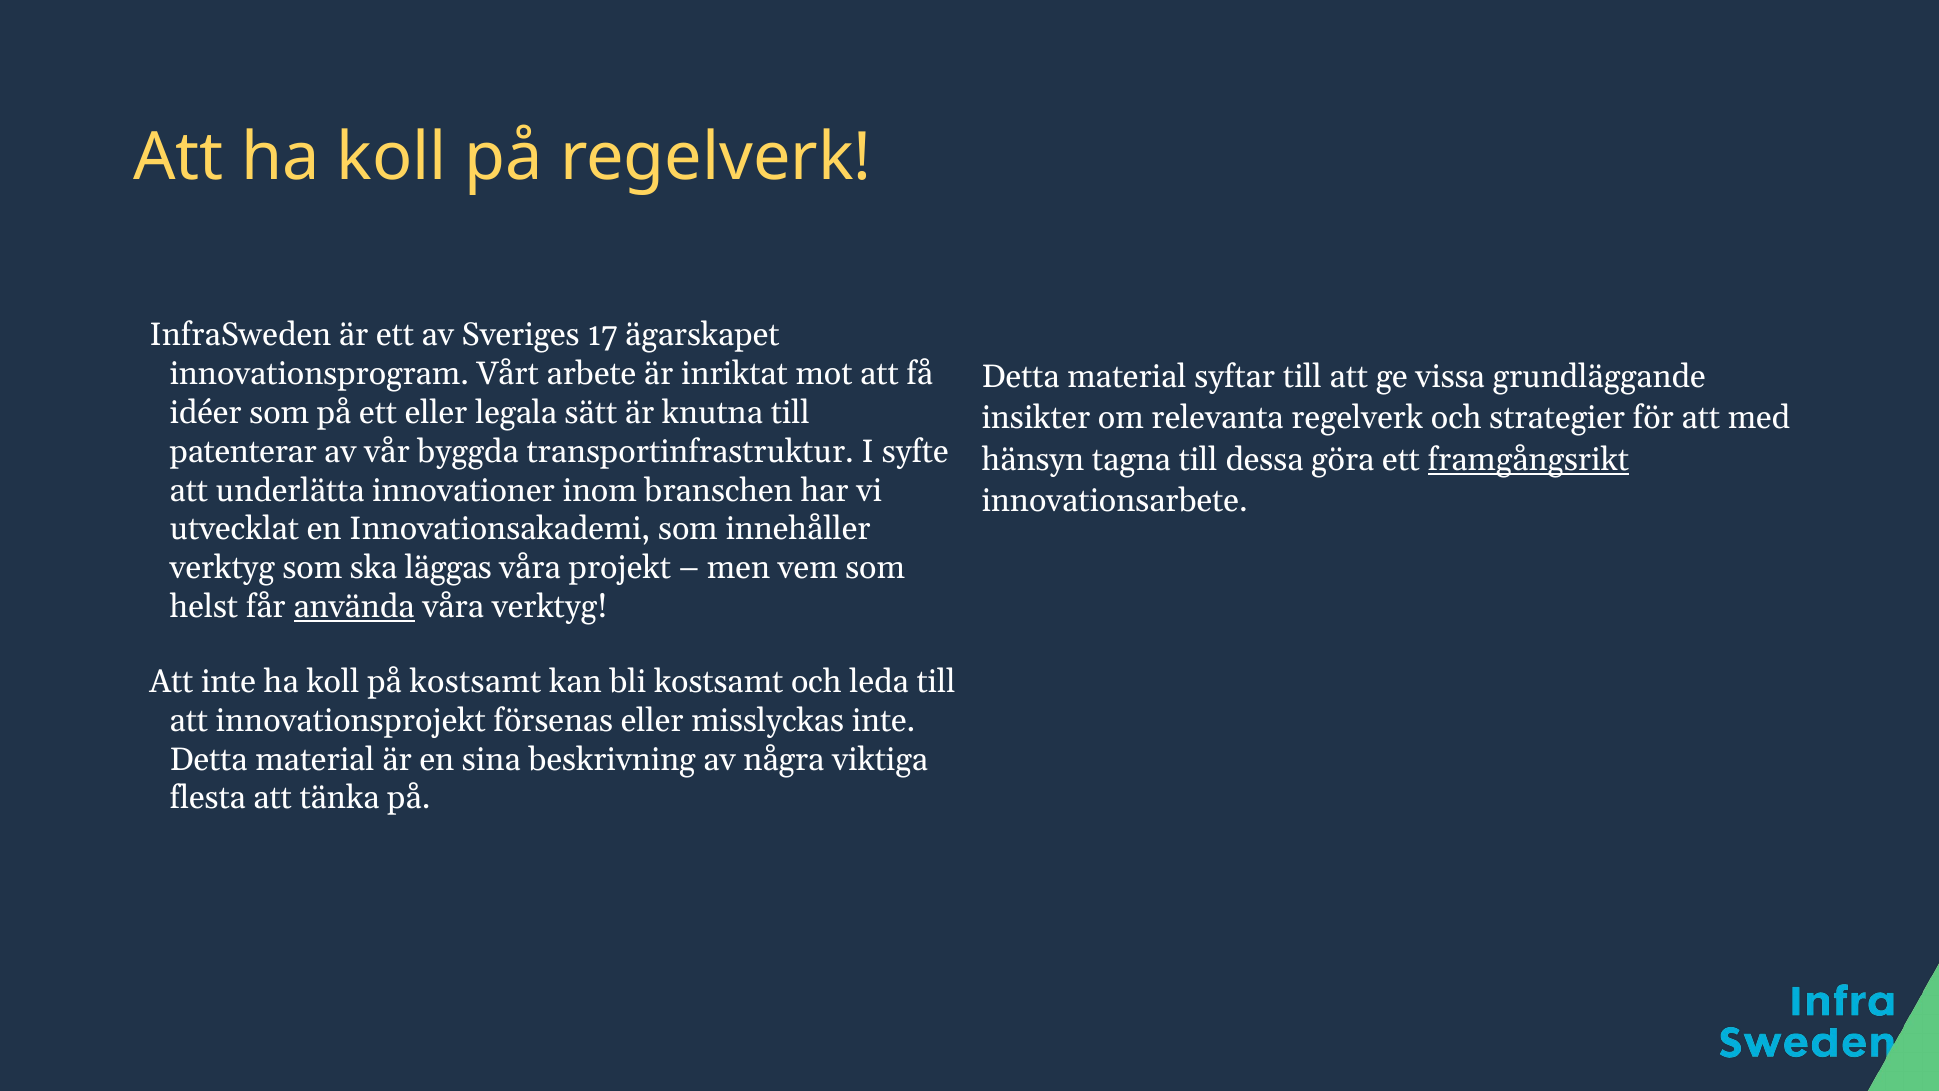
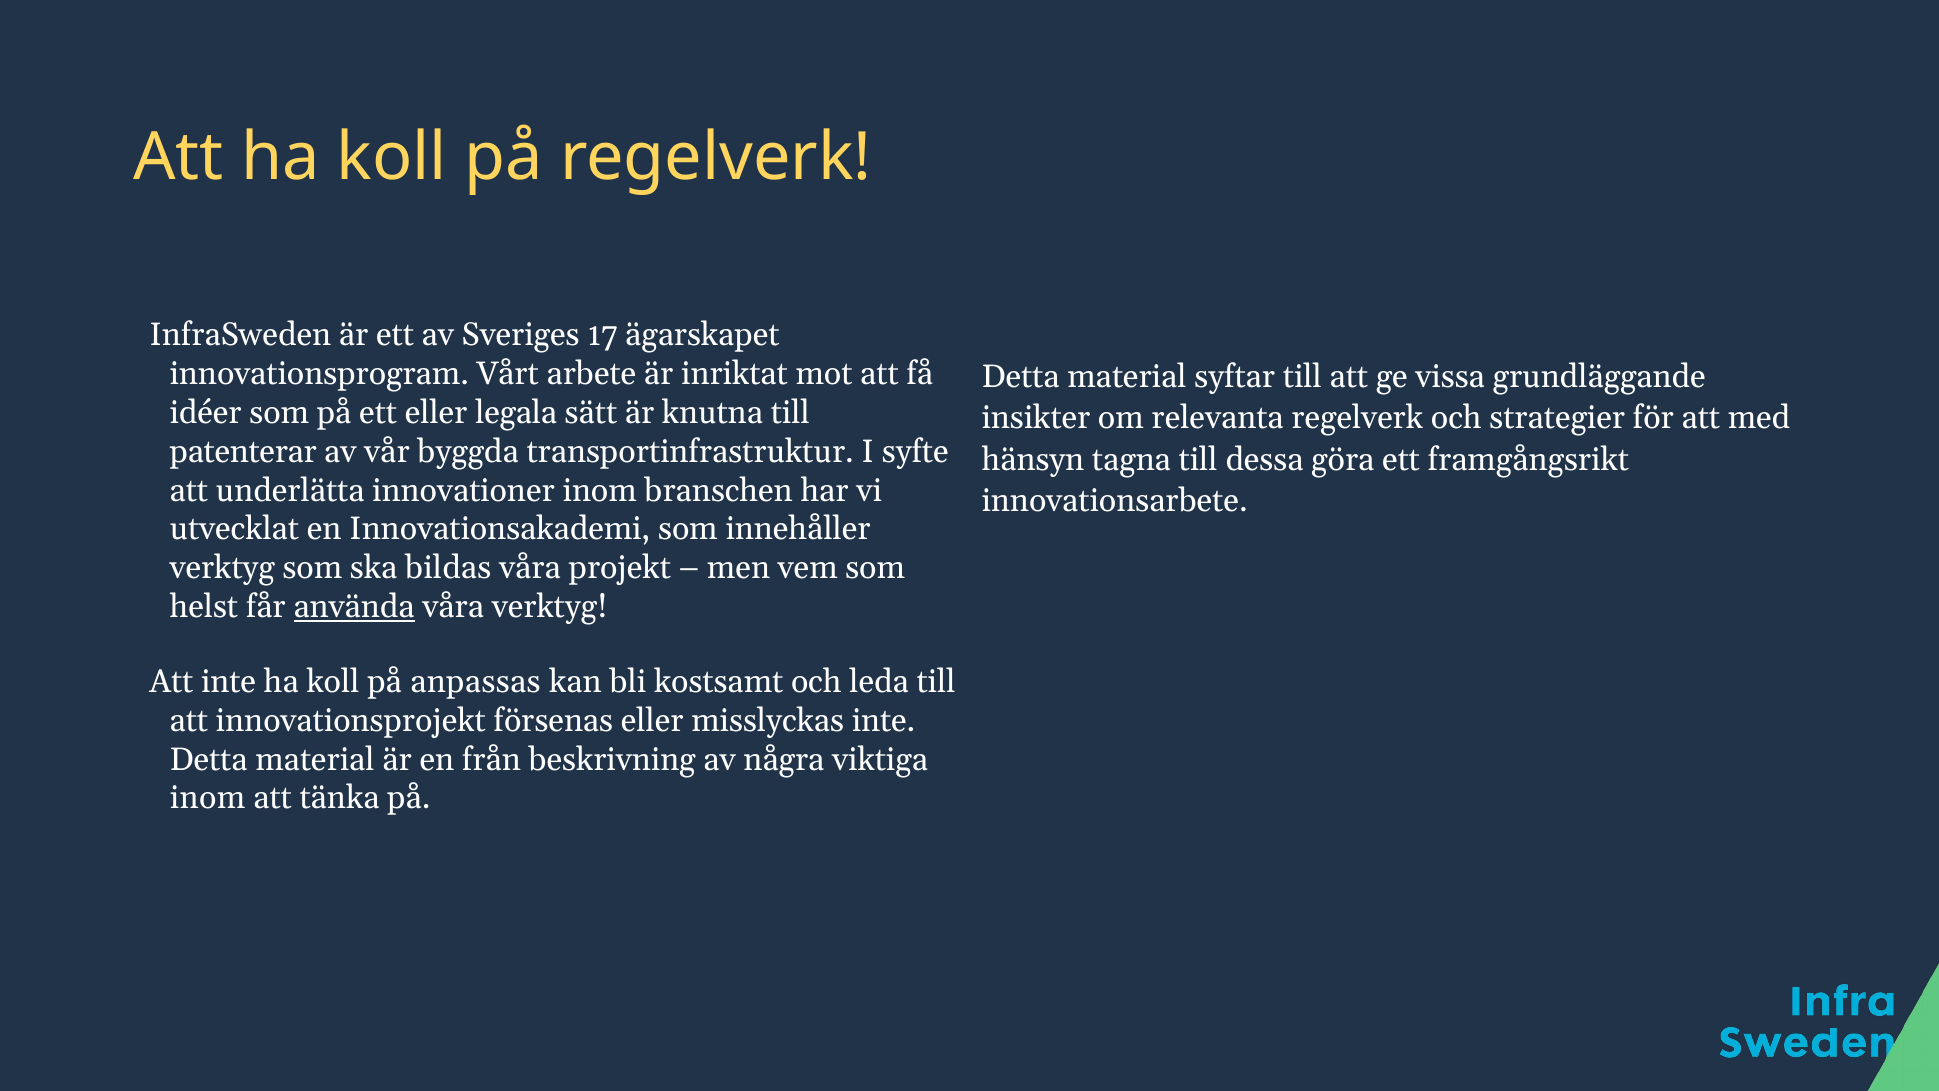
framgångsrikt underline: present -> none (1528, 460)
läggas: läggas -> bildas (448, 568)
på kostsamt: kostsamt -> anpassas (475, 682)
sina: sina -> från (491, 759)
flesta: flesta -> inom (208, 798)
